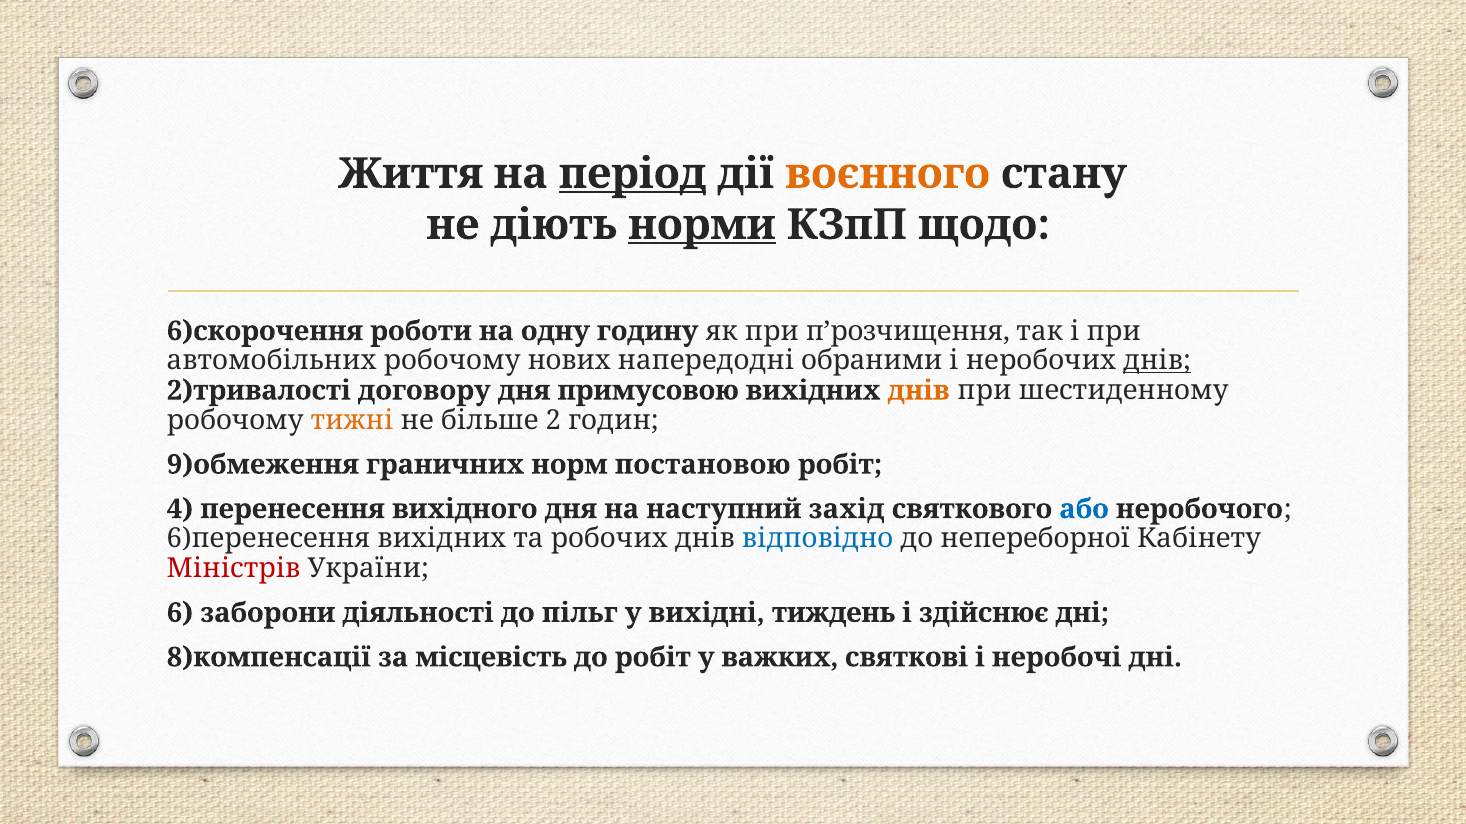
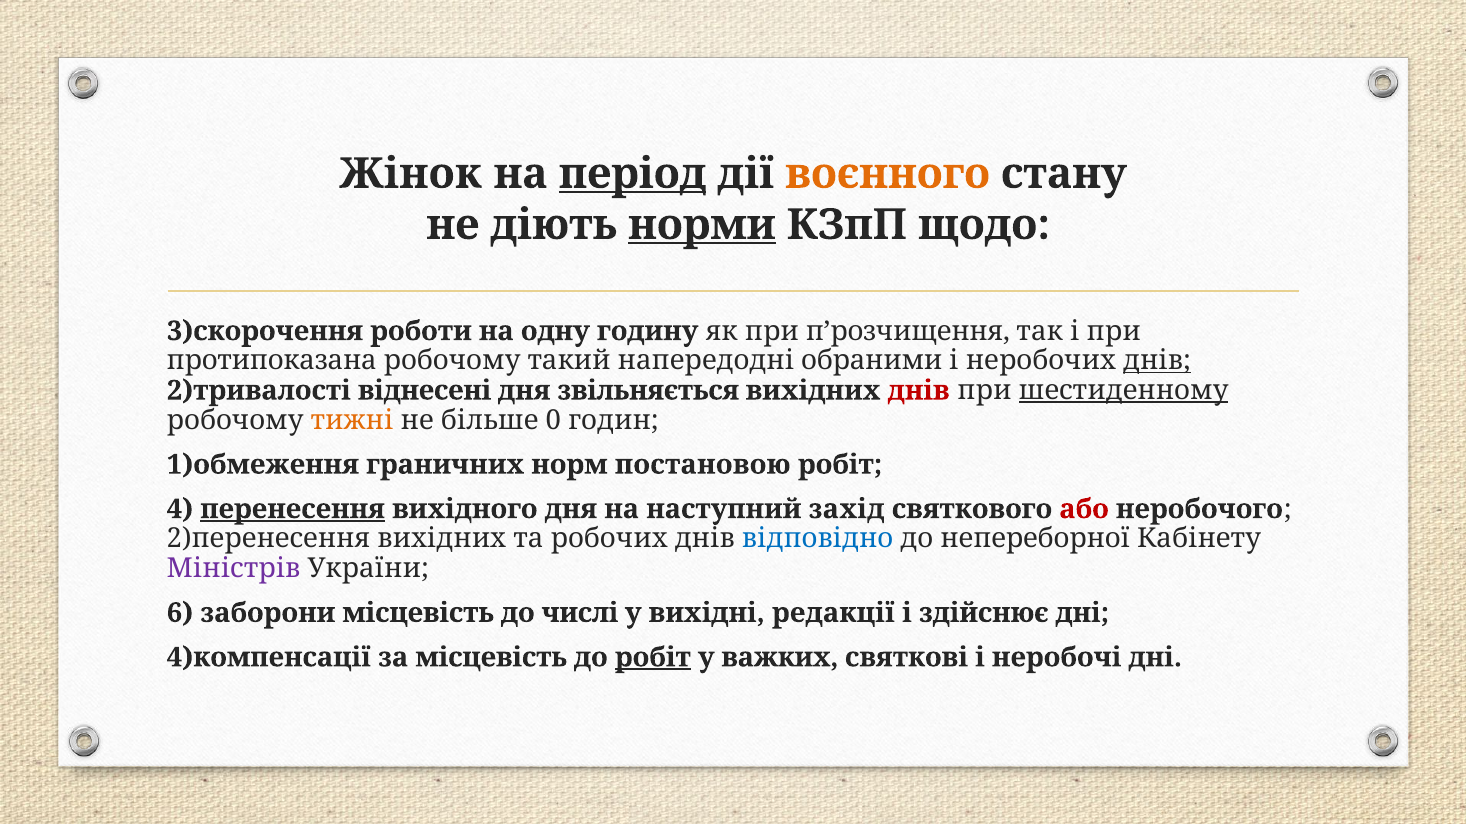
Життя: Життя -> Жінок (410, 174)
6)скорочення: 6)скорочення -> 3)скорочення (265, 331)
автомобільних: автомобільних -> протипоказана (272, 361)
нових: нових -> такий (569, 361)
договору: договору -> віднесені (425, 391)
примусовою: примусовою -> звільняється (648, 391)
днів colour: orange -> red (919, 391)
шестиденному underline: none -> present (1124, 391)
2: 2 -> 0 (553, 420)
9)обмеження: 9)обмеження -> 1)обмеження (263, 465)
перенесення underline: none -> present (293, 509)
або colour: blue -> red (1084, 509)
6)перенесення: 6)перенесення -> 2)перенесення (269, 539)
Міністрів colour: red -> purple (234, 569)
заборони діяльності: діяльності -> місцевість (418, 613)
пільг: пільг -> числі (580, 613)
тиждень: тиждень -> редакції (833, 613)
8)компенсації: 8)компенсації -> 4)компенсації (269, 658)
робіт underline: none -> present (653, 658)
